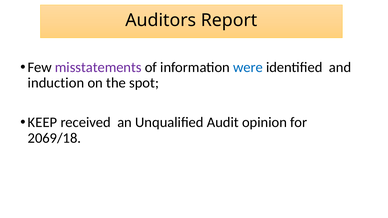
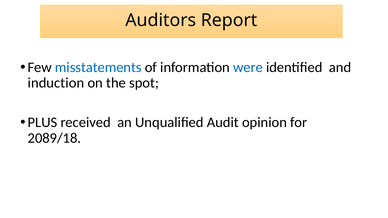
misstatements colour: purple -> blue (98, 67)
KEEP: KEEP -> PLUS (42, 123)
2069/18: 2069/18 -> 2089/18 (54, 138)
